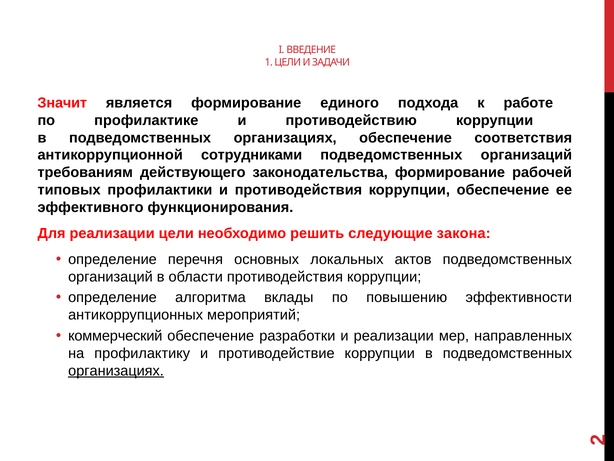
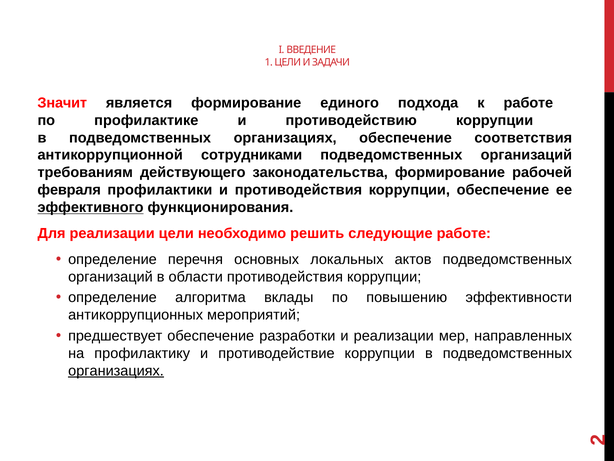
типовых: типовых -> февраля (69, 190)
эффективного underline: none -> present (91, 207)
следующие закона: закона -> работе (464, 233)
коммерческий: коммерческий -> предшествует (115, 336)
